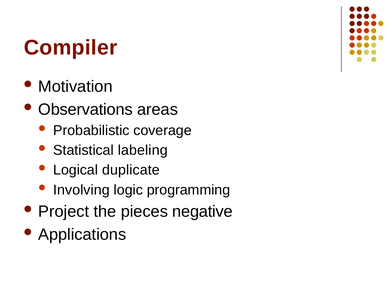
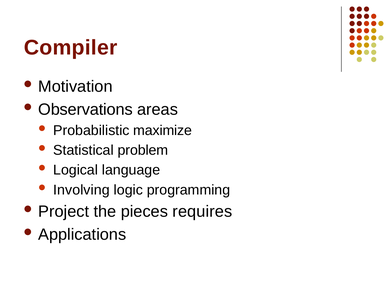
coverage: coverage -> maximize (163, 130)
labeling: labeling -> problem (143, 150)
duplicate: duplicate -> language (131, 170)
negative: negative -> requires (202, 212)
